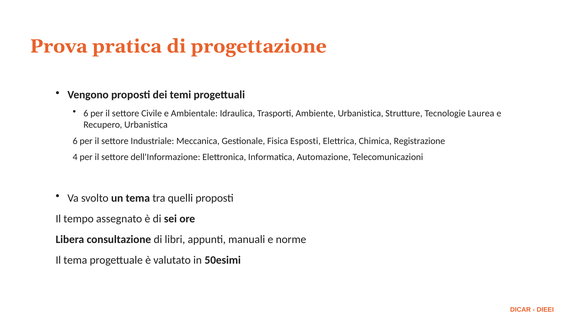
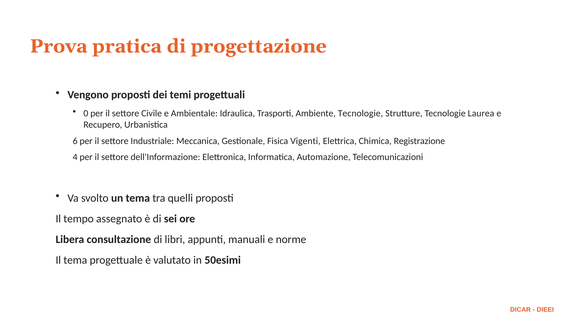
6: 6 -> 0 (86, 113)
Ambiente Urbanistica: Urbanistica -> Tecnologie (360, 113)
Esposti: Esposti -> Vigenti (305, 141)
